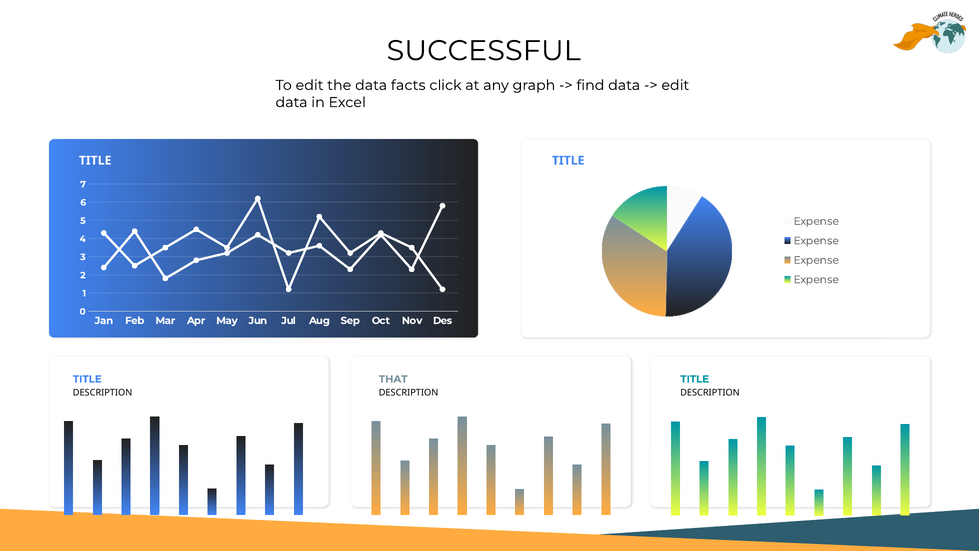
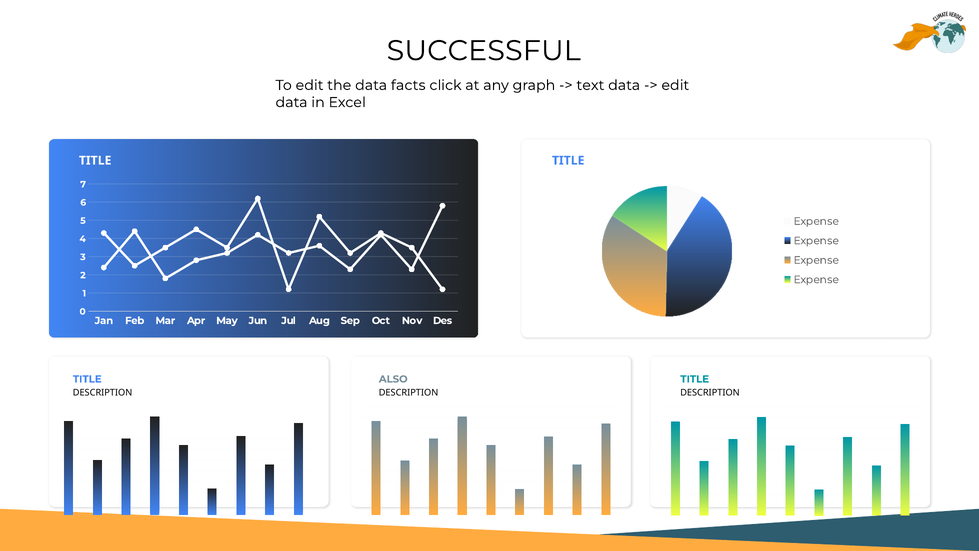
find: find -> text (590, 85)
THAT: THAT -> ALSO (393, 379)
